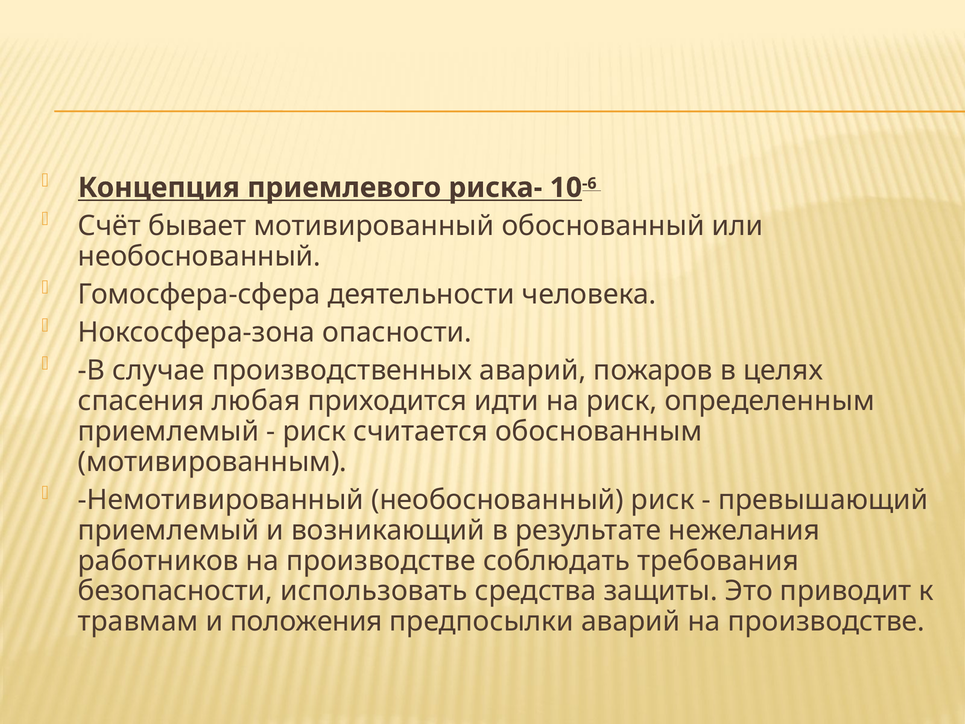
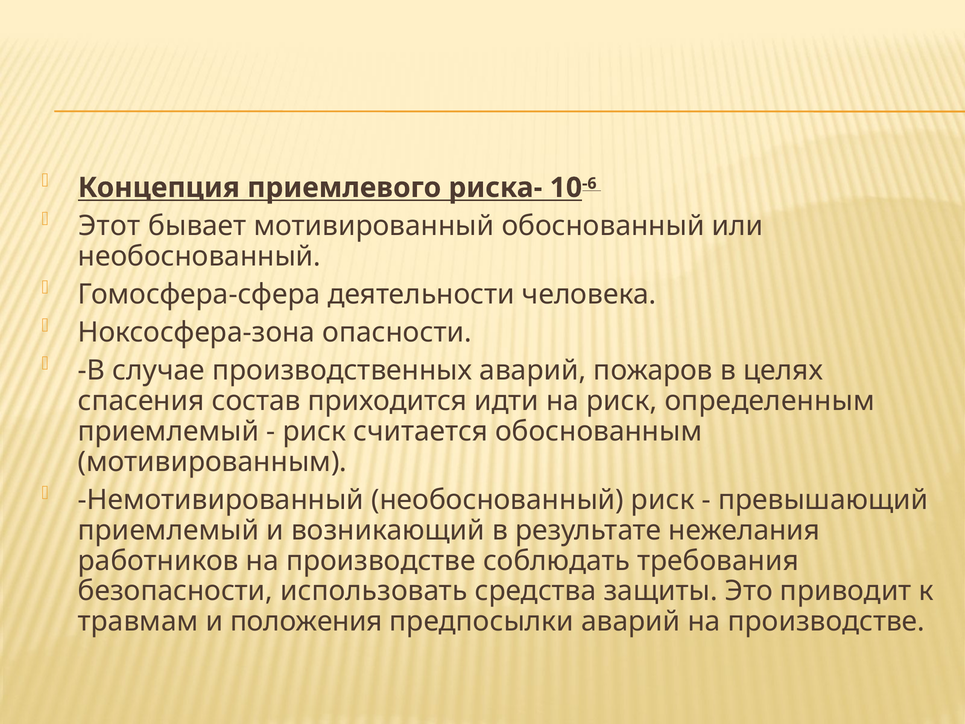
Счёт: Счёт -> Этот (109, 226)
любая: любая -> состав (256, 401)
